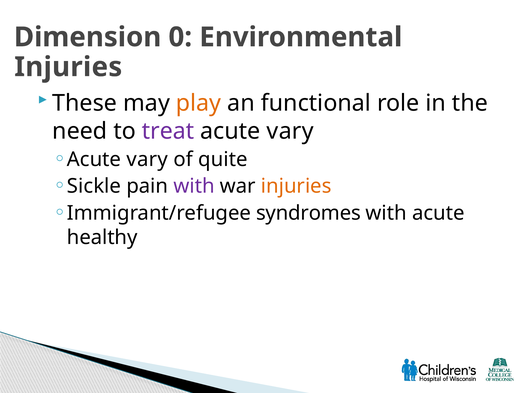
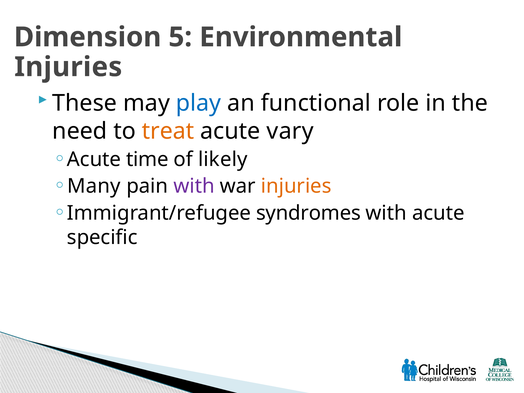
0: 0 -> 5 (180, 37)
play colour: orange -> blue (199, 103)
treat colour: purple -> orange (168, 131)
vary: vary -> time (147, 159)
quite: quite -> likely (223, 159)
Sickle: Sickle -> Many (94, 186)
healthy: healthy -> specific (102, 237)
